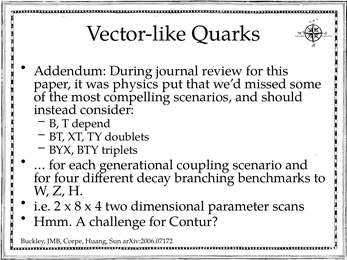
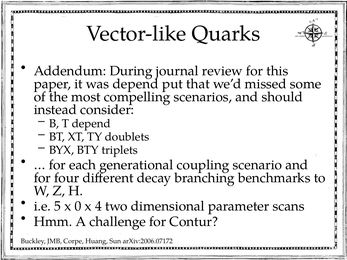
was physics: physics -> depend (136, 84)
2: 2 -> 5 (58, 206)
8: 8 -> 0 (78, 206)
